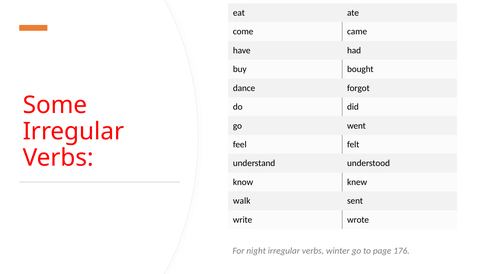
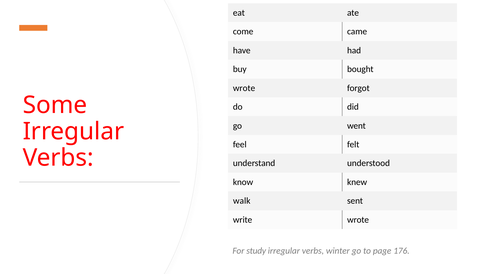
dance: dance -> wrote (244, 88)
night: night -> study (256, 251)
